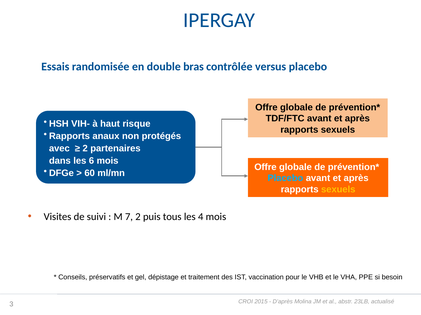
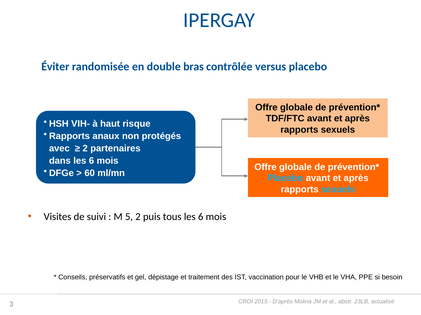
Essais: Essais -> Éviter (55, 67)
sexuels colour: yellow -> light blue (338, 190)
7: 7 -> 5 (129, 217)
tous les 4: 4 -> 6 (201, 217)
